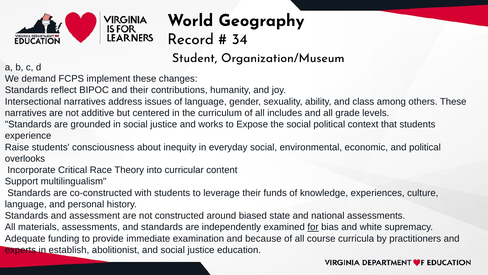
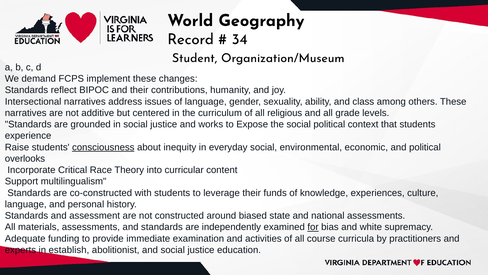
includes: includes -> religious (285, 113)
consciousness underline: none -> present (103, 147)
because: because -> activities (263, 238)
